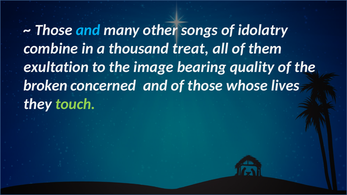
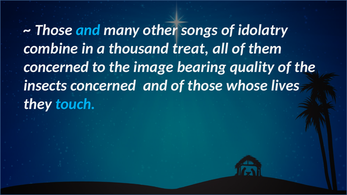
exultation: exultation -> concerned (56, 67)
broken: broken -> insects (45, 86)
touch colour: light green -> light blue (75, 104)
